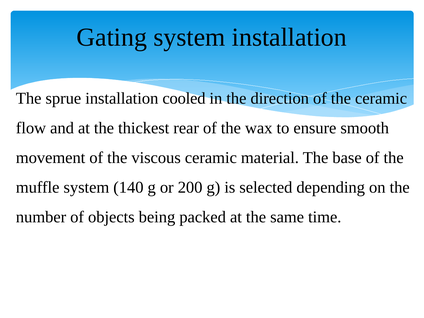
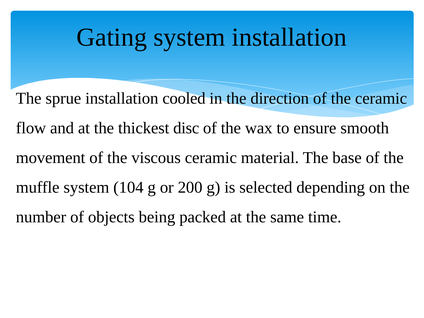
rear: rear -> disc (186, 128)
140: 140 -> 104 (128, 187)
